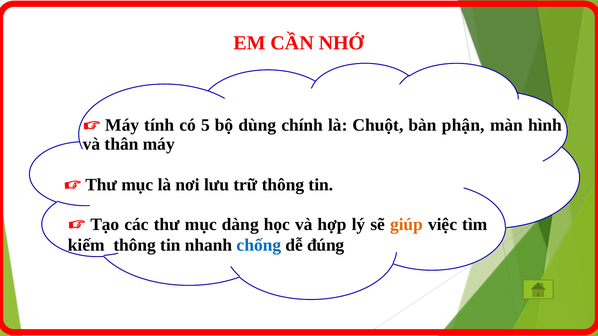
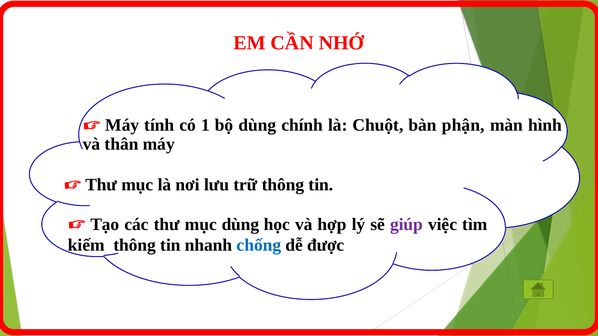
5: 5 -> 1 (205, 125)
mục dàng: dàng -> dùng (240, 225)
giúp colour: orange -> purple (407, 225)
đúng: đúng -> được (326, 245)
